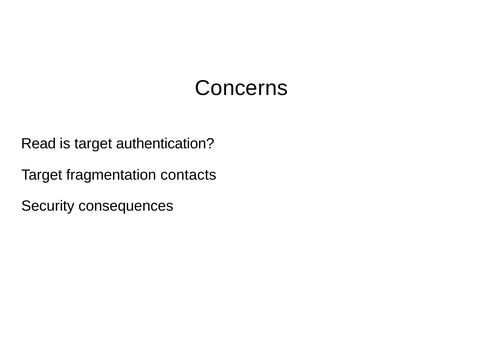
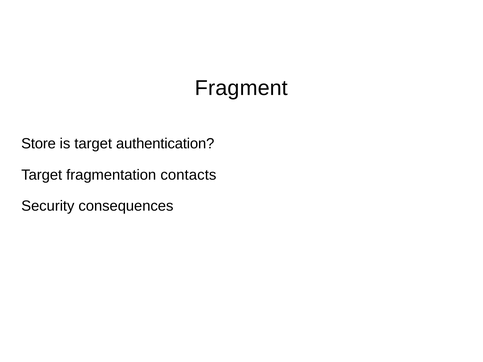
Concerns: Concerns -> Fragment (241, 88)
Read: Read -> Store (39, 144)
